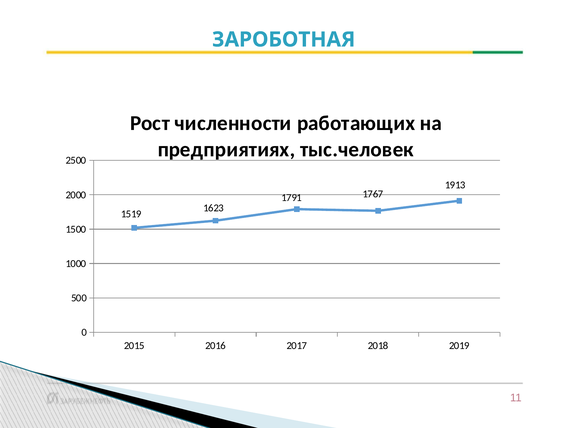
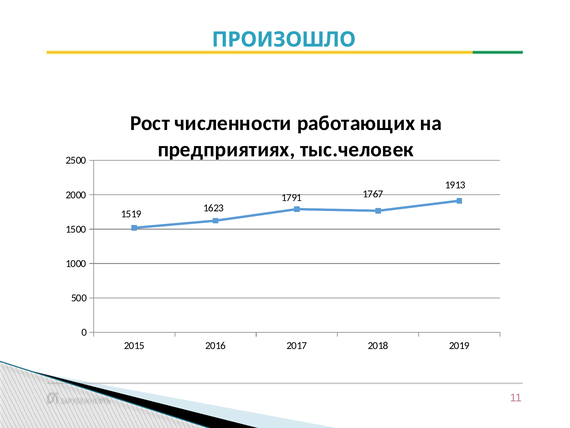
ЗАРОБОТНАЯ: ЗАРОБОТНАЯ -> ПРОИЗОШЛО (284, 39)
